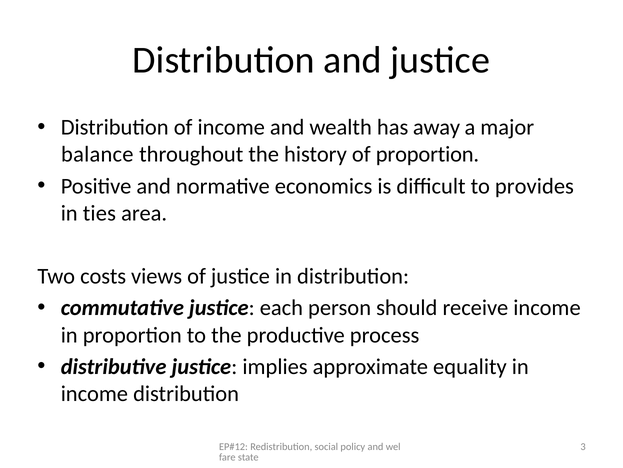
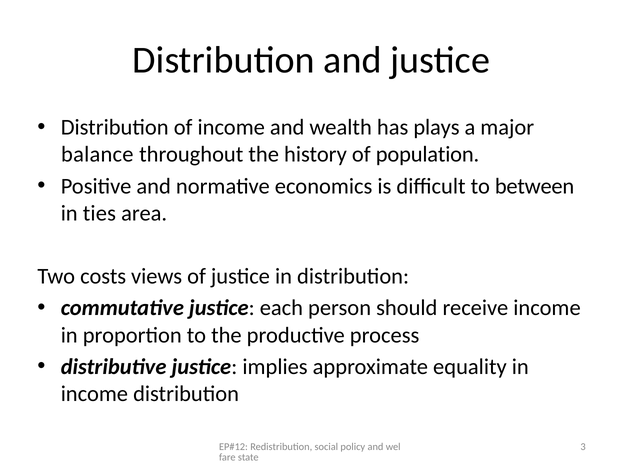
away: away -> plays (436, 127)
of proportion: proportion -> population (428, 154)
provides: provides -> between (535, 186)
